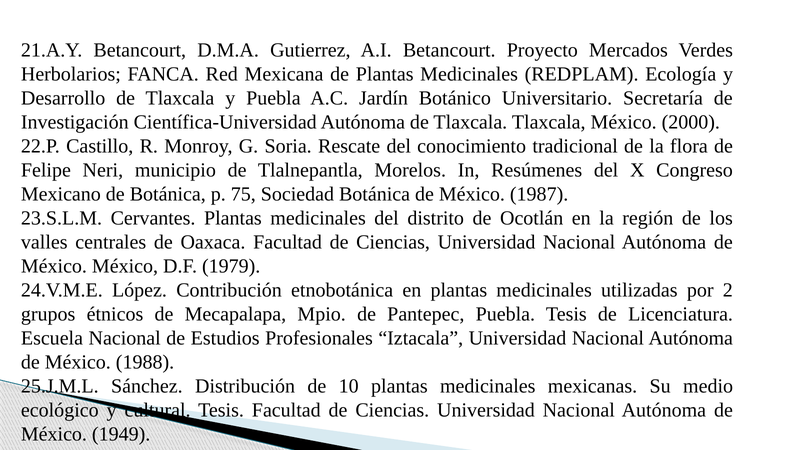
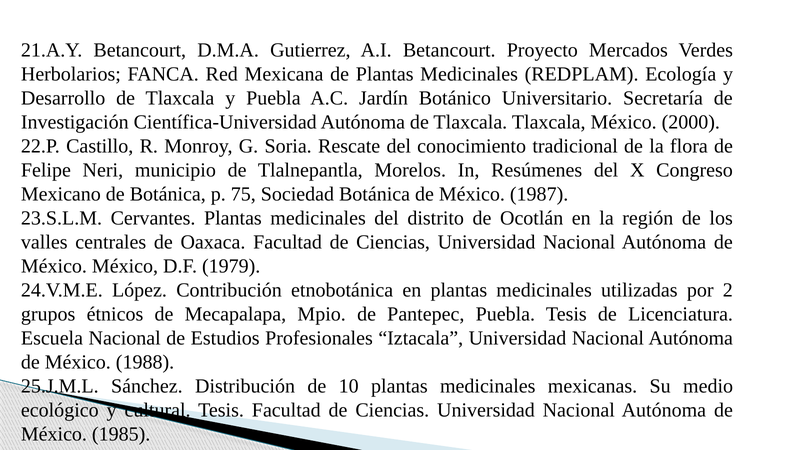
1949: 1949 -> 1985 (121, 434)
